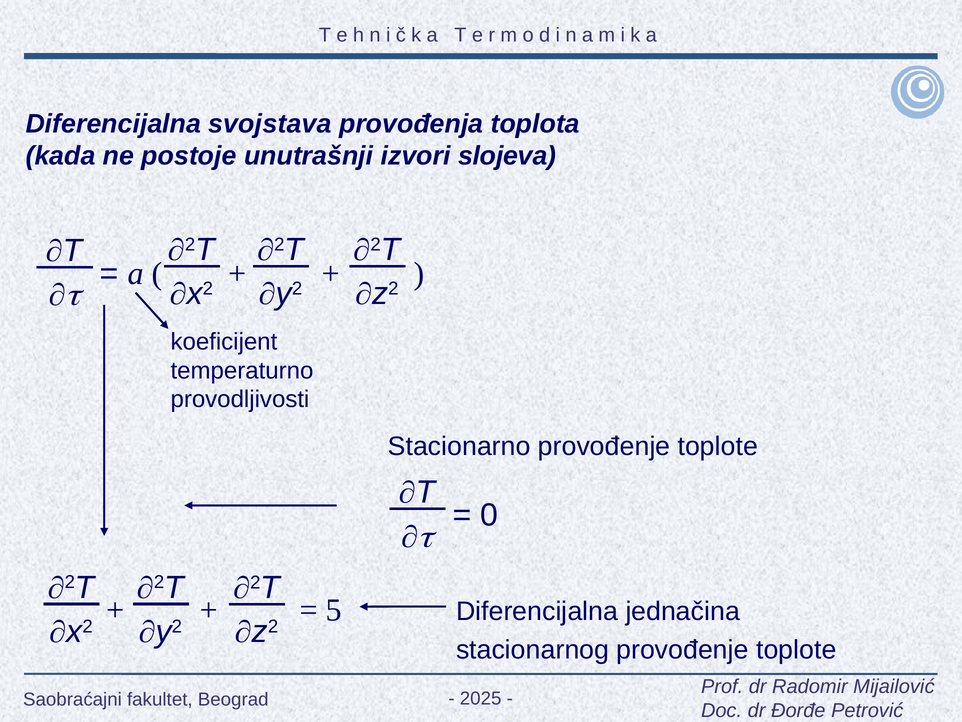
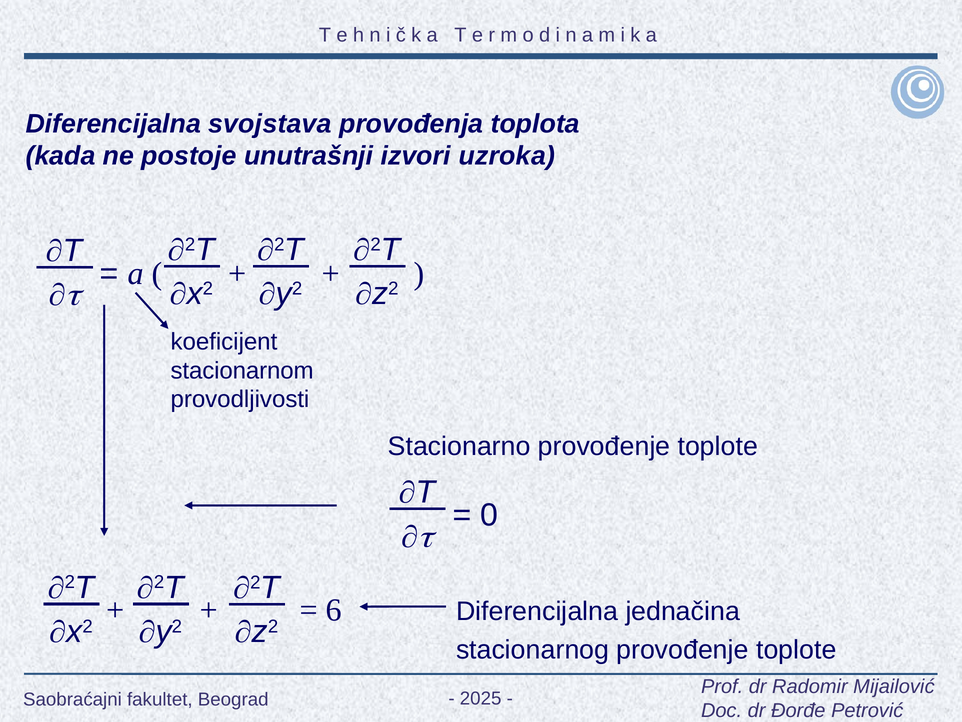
slojeva: slojeva -> uzroka (507, 156)
temperaturno: temperaturno -> stacionarnom (242, 370)
5: 5 -> 6 (334, 610)
